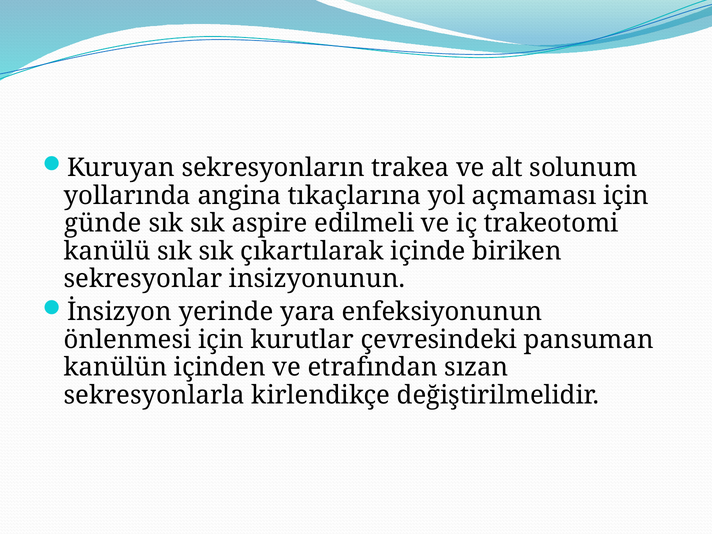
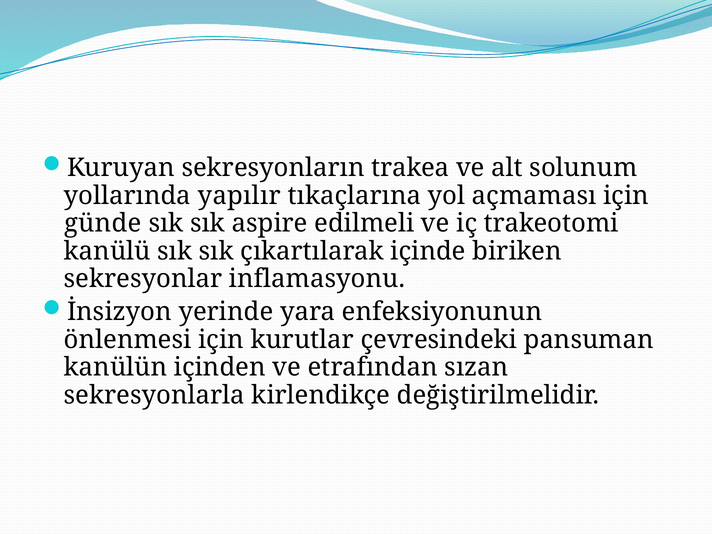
angina: angina -> yapılır (239, 196)
insizyonunun: insizyonunun -> inflamasyonu (317, 279)
